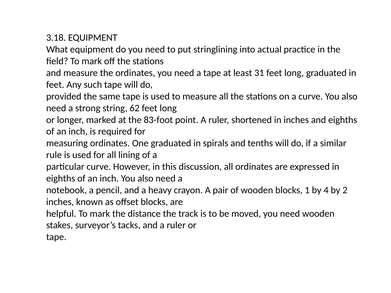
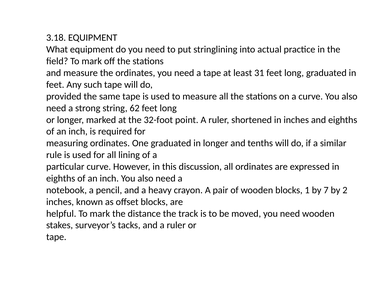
83-foot: 83-foot -> 32-foot (158, 120)
in spirals: spirals -> longer (216, 143)
4: 4 -> 7 (326, 190)
